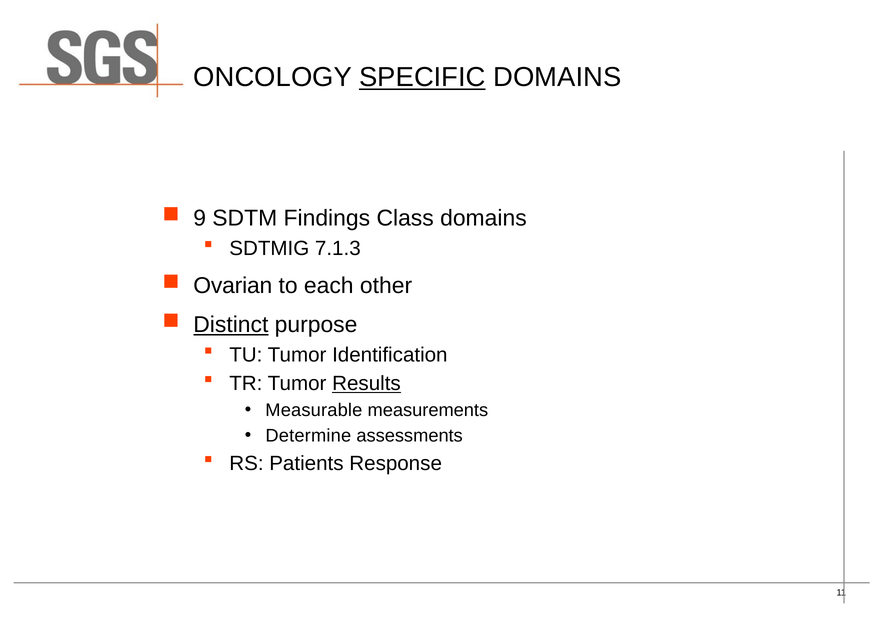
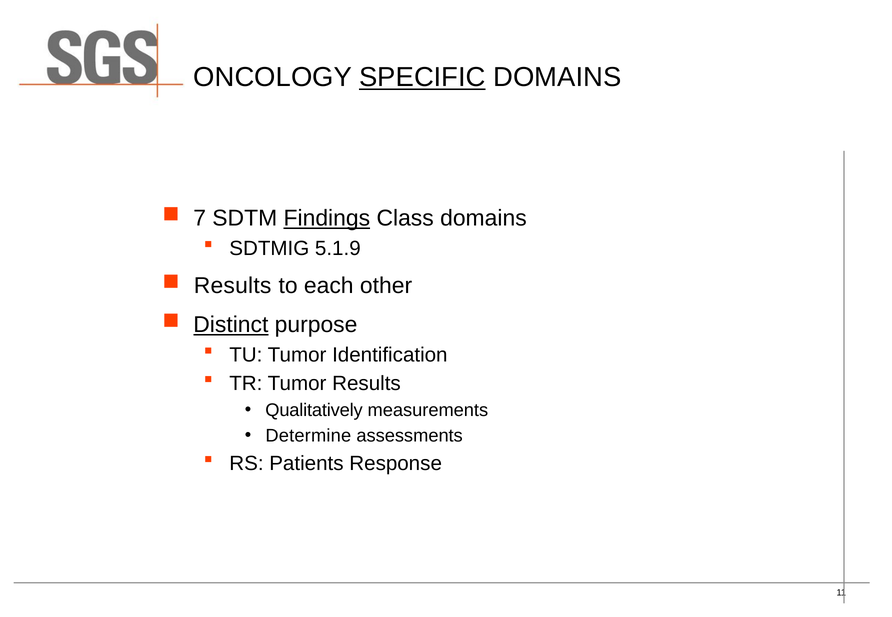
9: 9 -> 7 (200, 218)
Findings underline: none -> present (327, 218)
7.1.3: 7.1.3 -> 5.1.9 (338, 248)
Ovarian: Ovarian -> Results (233, 286)
Results underline: present -> none (366, 384)
Measurable: Measurable -> Qualitatively (314, 411)
